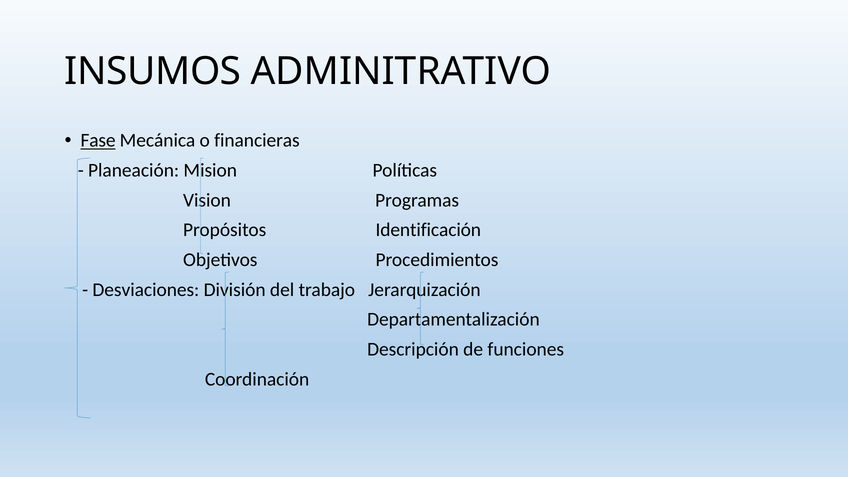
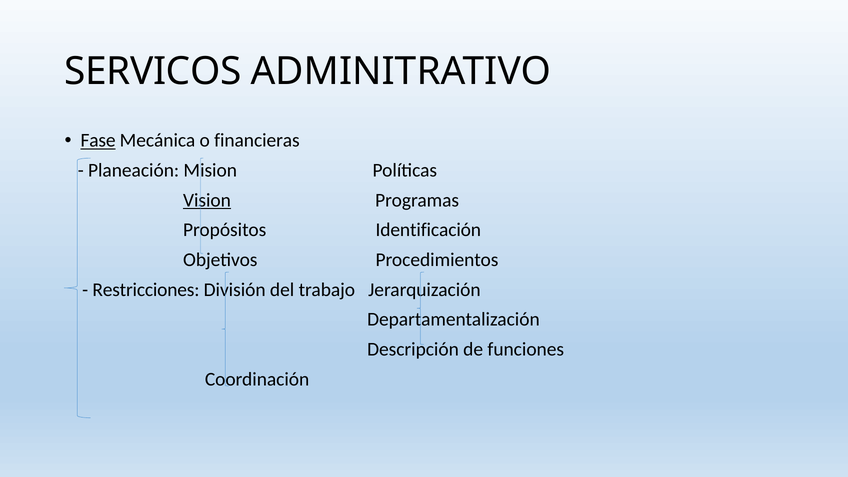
INSUMOS: INSUMOS -> SERVICOS (153, 71)
Vision underline: none -> present (207, 200)
Desviaciones: Desviaciones -> Restricciones (146, 290)
